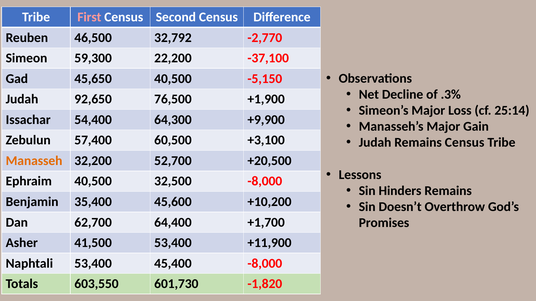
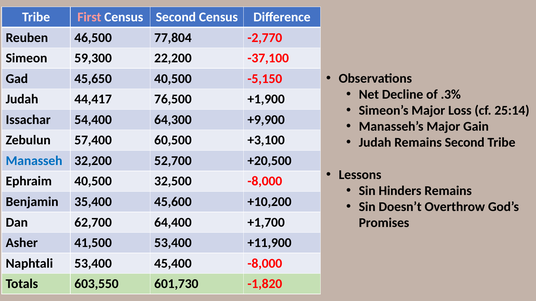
32,792: 32,792 -> 77,804 (173, 38)
92,650: 92,650 -> 44,417 (93, 99)
Remains Census: Census -> Second (465, 143)
Manasseh colour: orange -> blue (34, 161)
